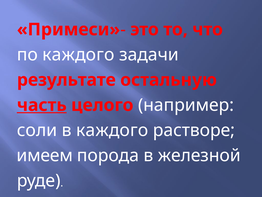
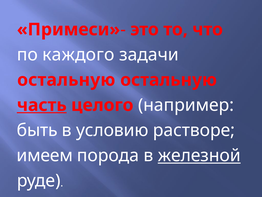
результате: результате -> остальную (66, 80)
соли: соли -> быть (37, 130)
в каждого: каждого -> условию (112, 130)
железной underline: none -> present (199, 155)
